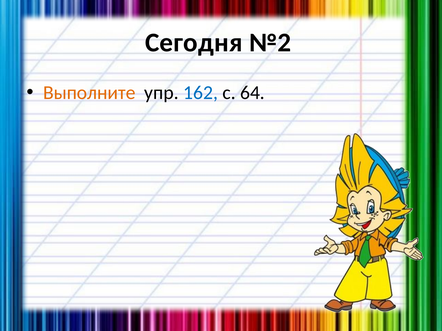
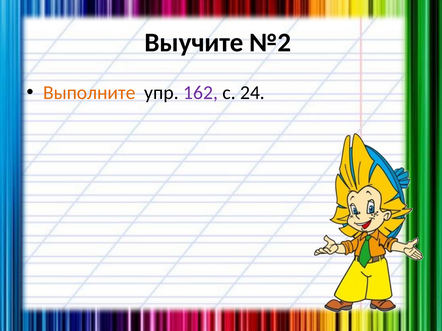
Сегодня: Сегодня -> Выучите (194, 43)
162 colour: blue -> purple (201, 93)
64: 64 -> 24 (252, 93)
